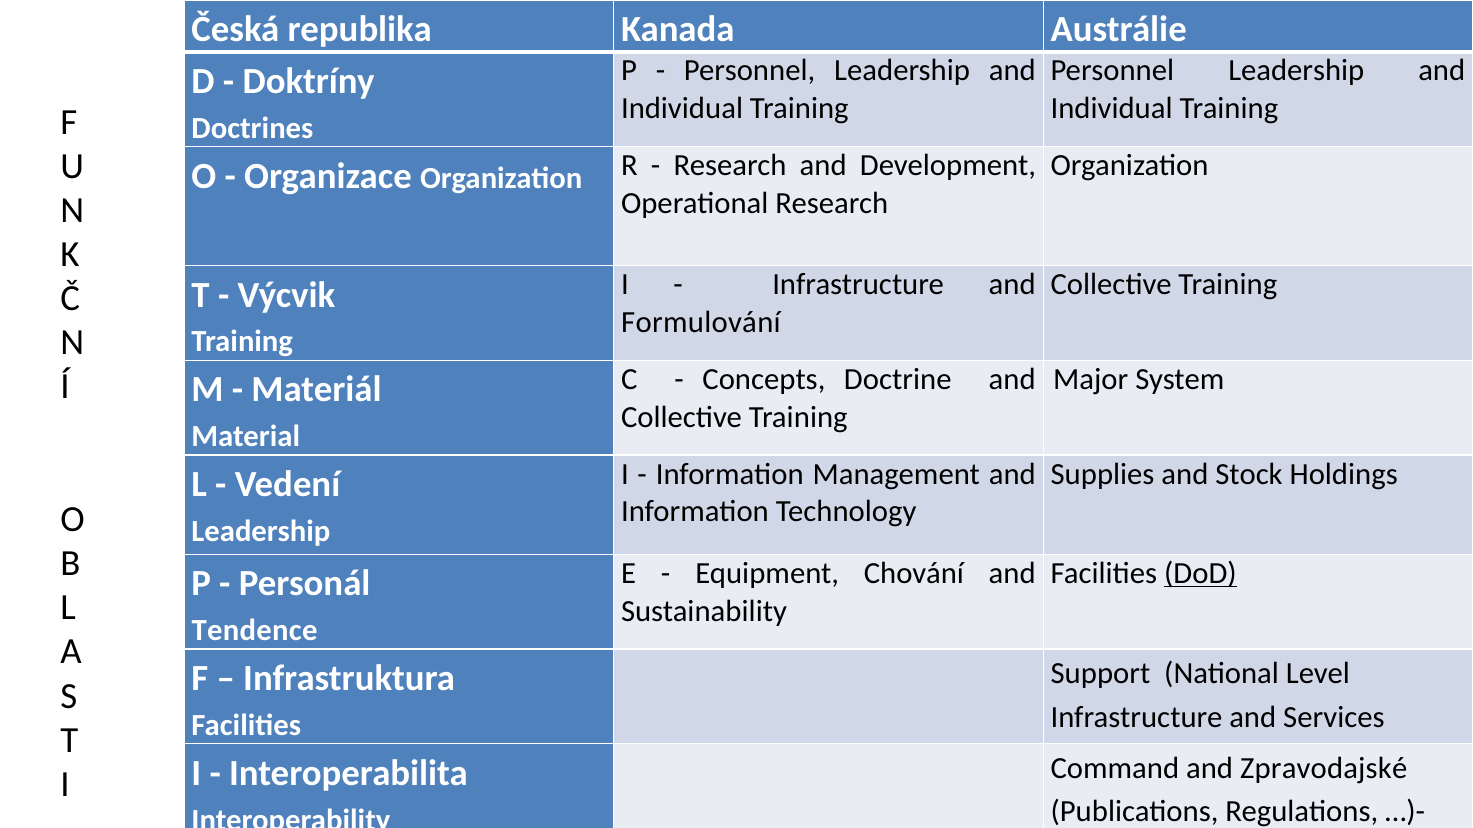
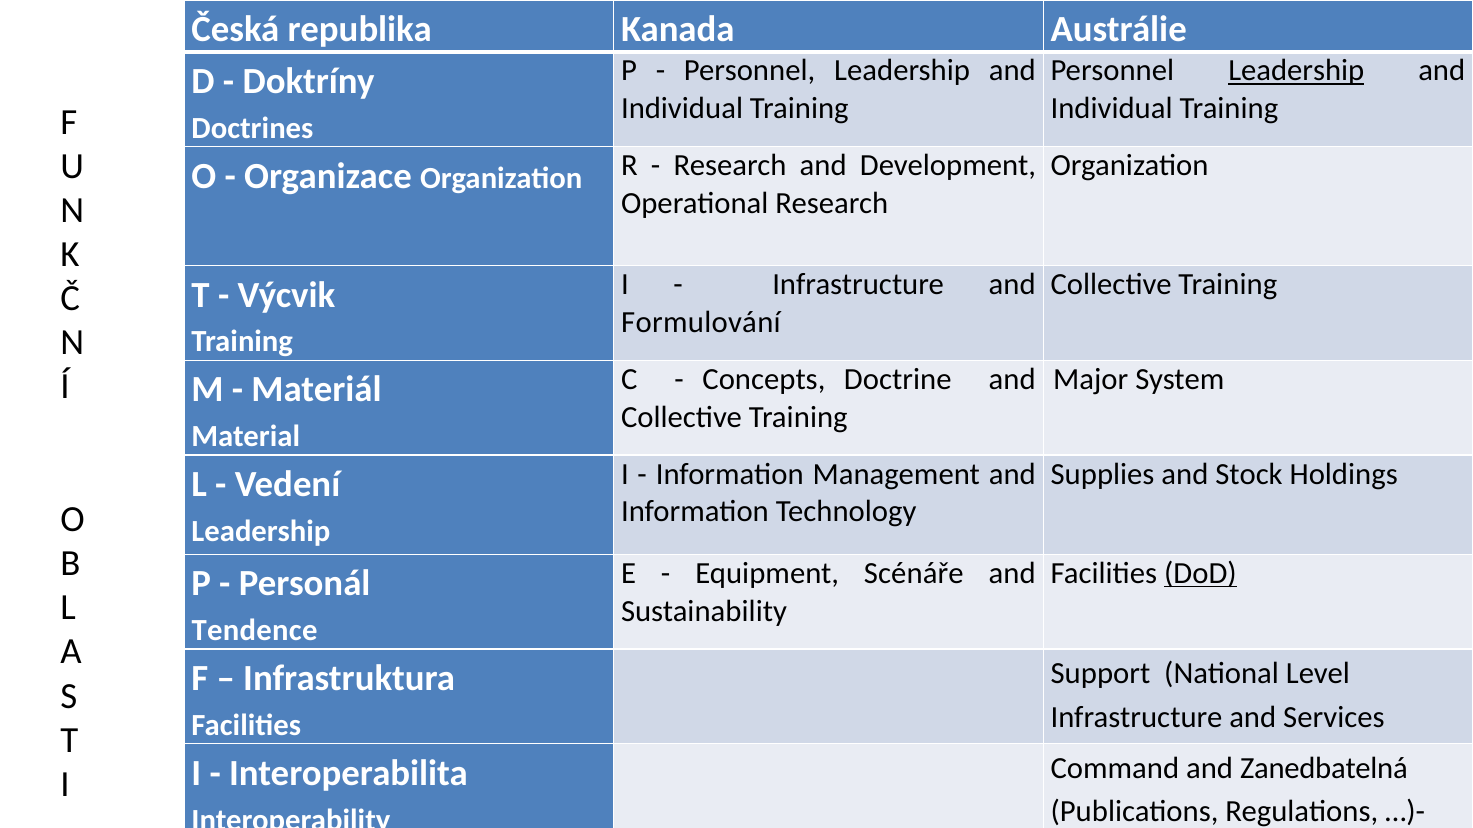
Leadership underline: none -> present (1296, 71)
Chování: Chování -> Scénáře (914, 574)
Zpravodajské: Zpravodajské -> Zanedbatelná (1324, 769)
